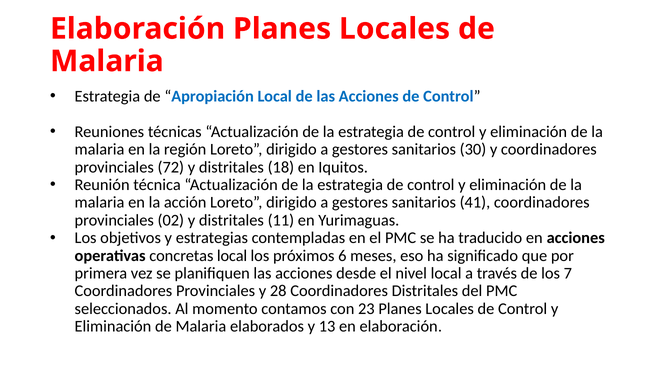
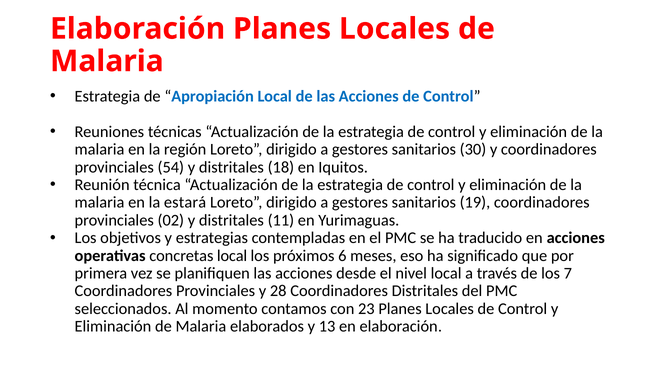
72: 72 -> 54 (171, 167)
acción: acción -> estará (185, 203)
41: 41 -> 19 (475, 203)
